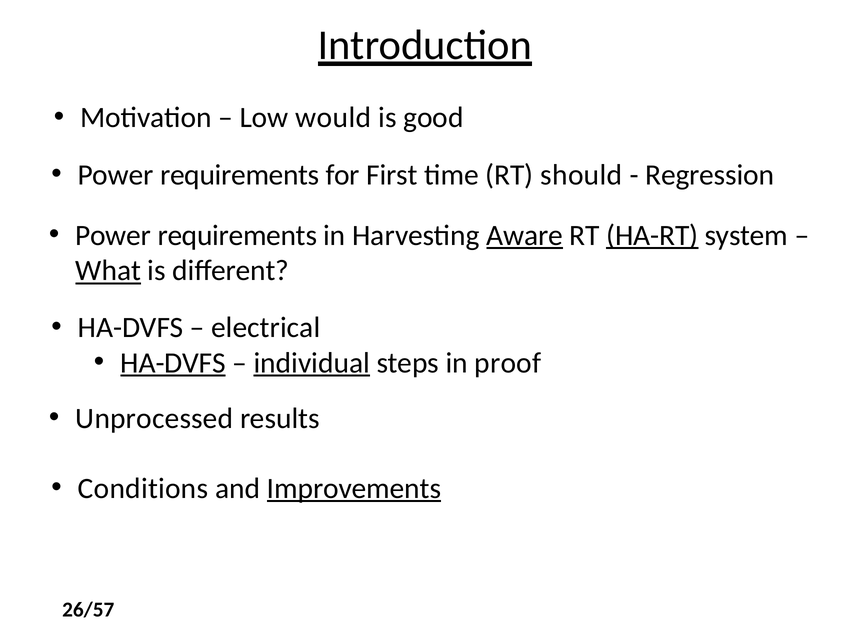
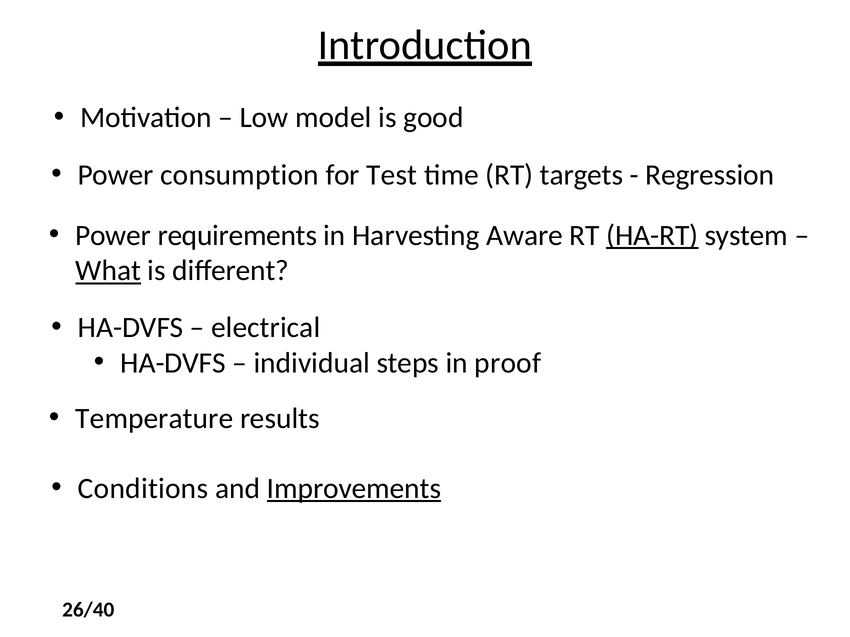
would: would -> model (333, 118)
requirements: requirements -> consumption (240, 175)
First: First -> Test (392, 175)
should: should -> targets (582, 175)
Aware underline: present -> none (525, 236)
HA-DVFS underline: present -> none (173, 363)
individual underline: present -> none (312, 363)
Unprocessed: Unprocessed -> Temperature (154, 419)
26/57: 26/57 -> 26/40 (88, 610)
